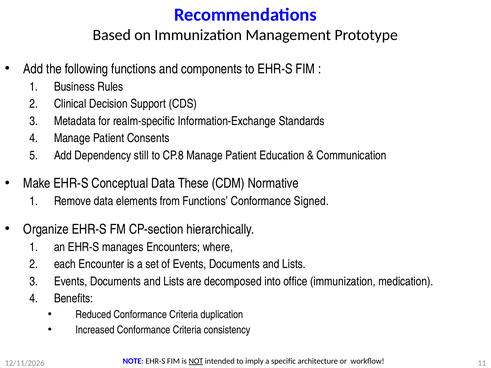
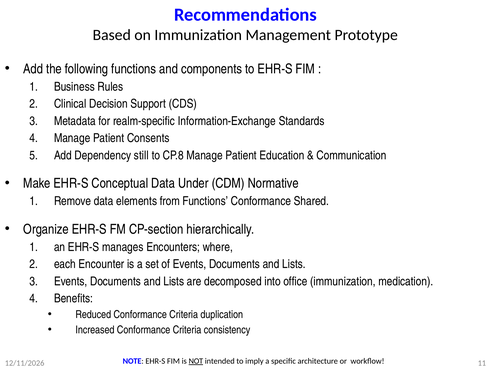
These: These -> Under (193, 183)
Signed: Signed -> Shared (311, 201)
